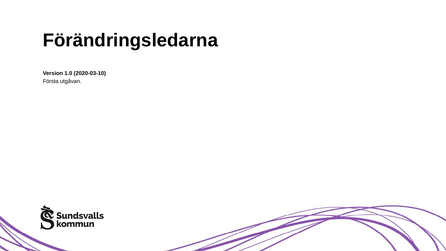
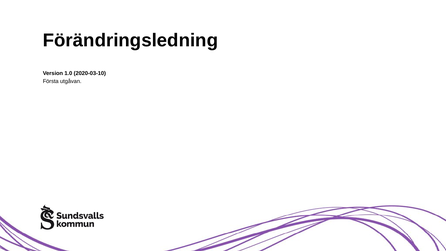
Förändringsledarna: Förändringsledarna -> Förändringsledning (130, 40)
